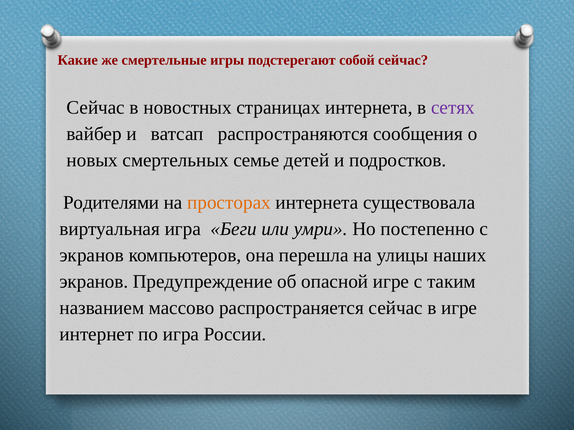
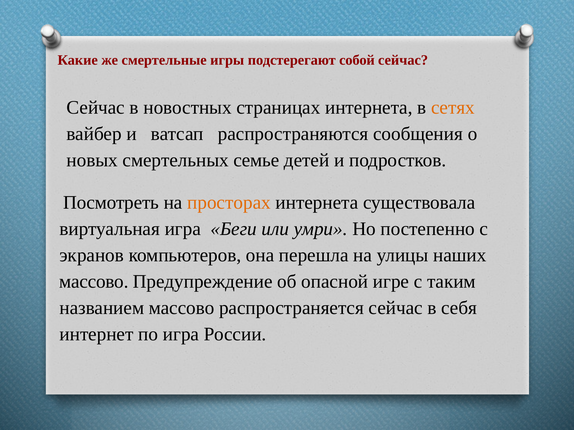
сетях colour: purple -> orange (453, 108)
Родителями: Родителями -> Посмотреть (111, 203)
экранов: экранов -> массово (94, 282)
в игре: игре -> себя (459, 308)
